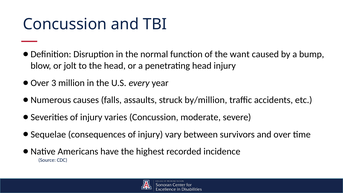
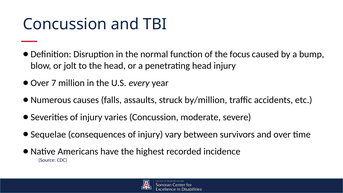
want: want -> focus (240, 54)
3: 3 -> 7 (54, 83)
